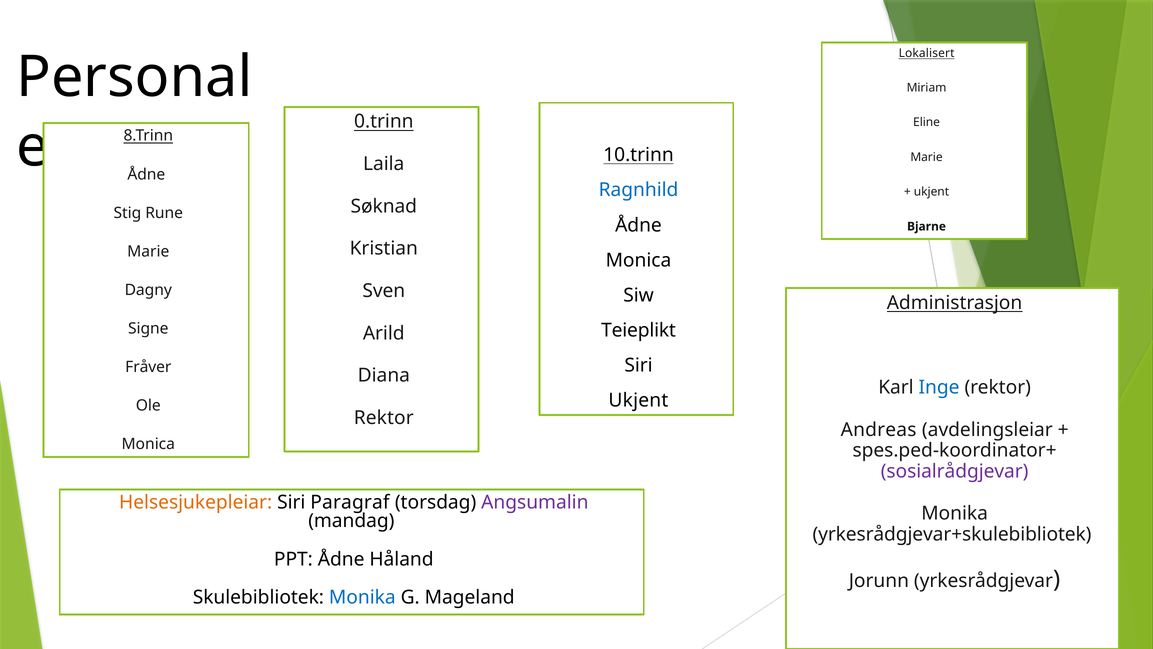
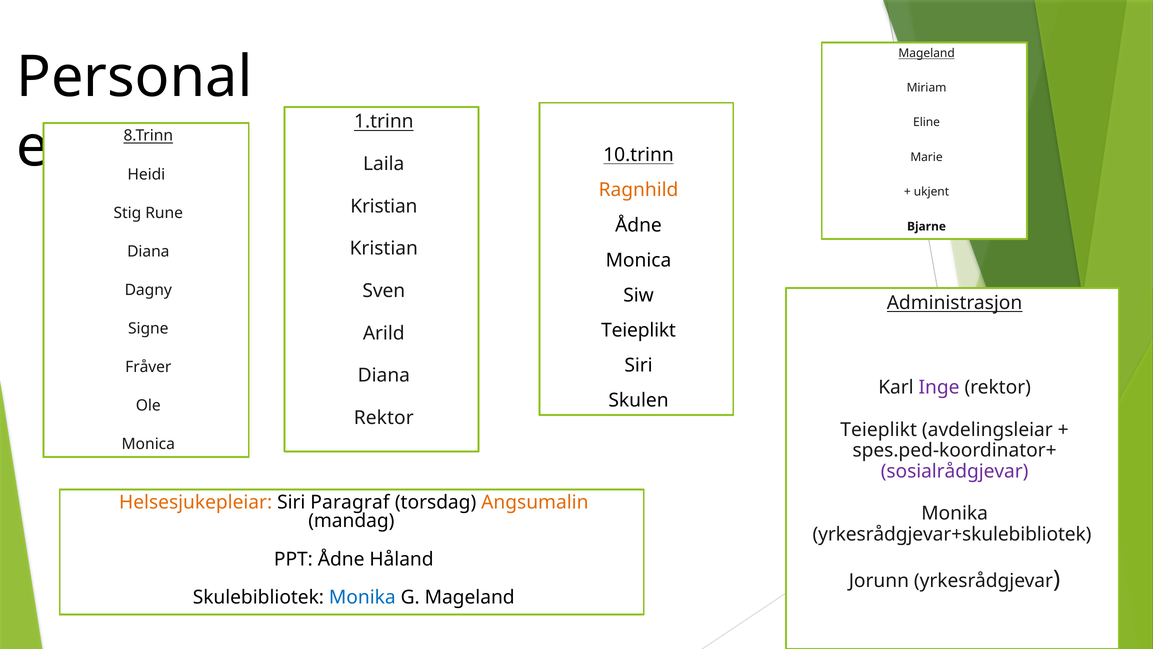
Lokalisert: Lokalisert -> Mageland (927, 53)
0.trinn: 0.trinn -> 1.trinn (384, 121)
Ådne: Ådne -> Heidi (146, 174)
Ragnhild colour: blue -> orange (639, 190)
Søknad: Søknad -> Kristian (384, 206)
Marie: Marie -> Diana (148, 251)
Inge colour: blue -> purple (939, 387)
Ukjent: Ukjent -> Skulen (639, 400)
Andreas: Andreas -> Teieplikt (879, 429)
Angsumalin colour: purple -> orange (535, 502)
